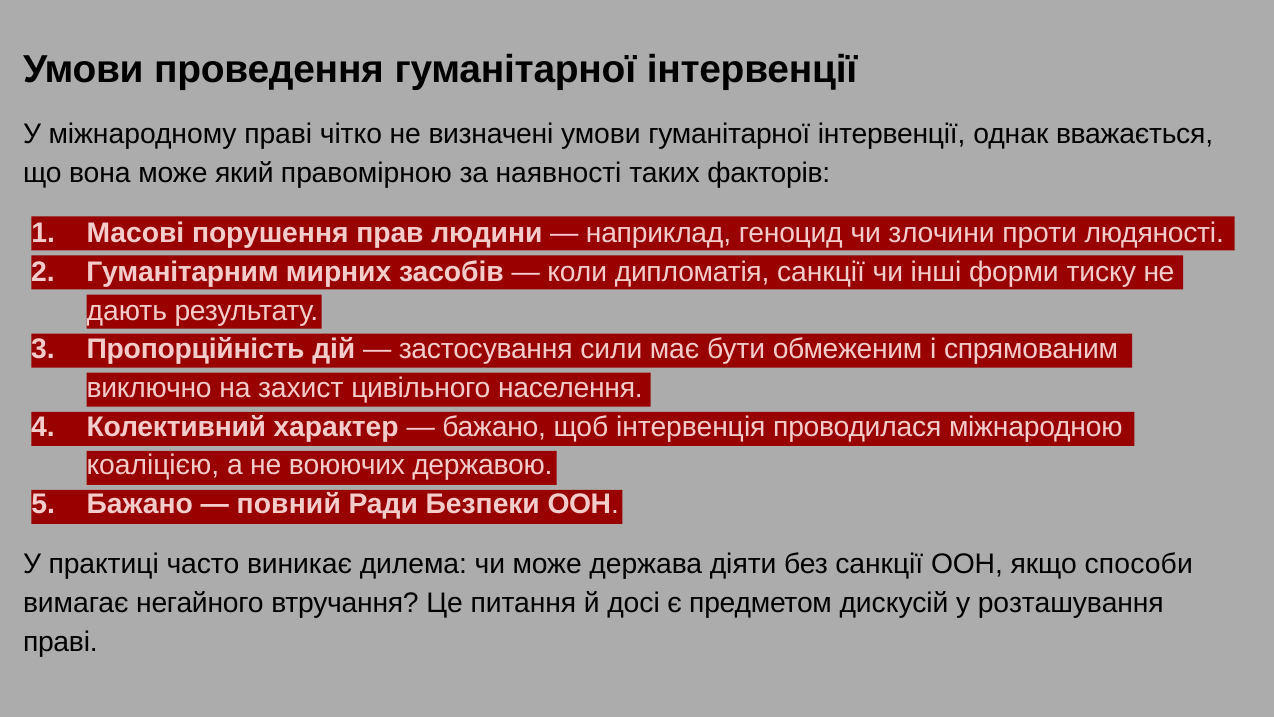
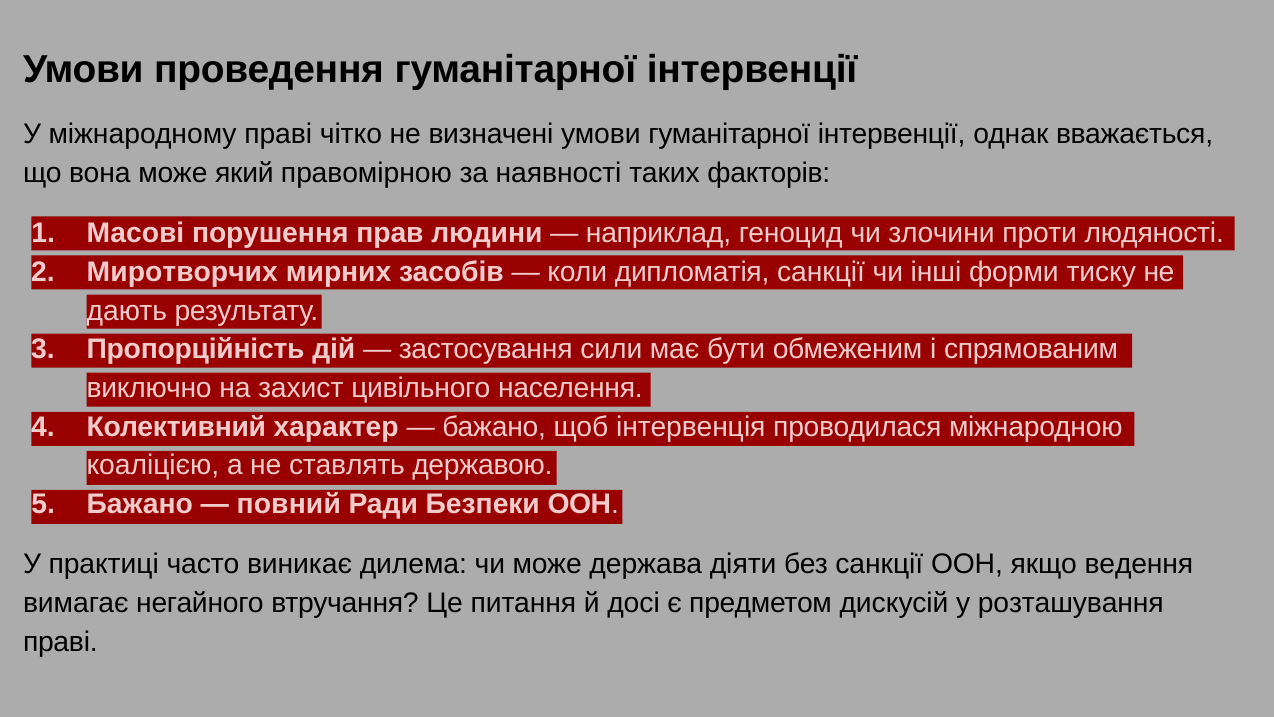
Гуманітарним: Гуманітарним -> Миротворчих (182, 272)
воюючих: воюючих -> ставлять (347, 465)
способи: способи -> ведення (1139, 564)
